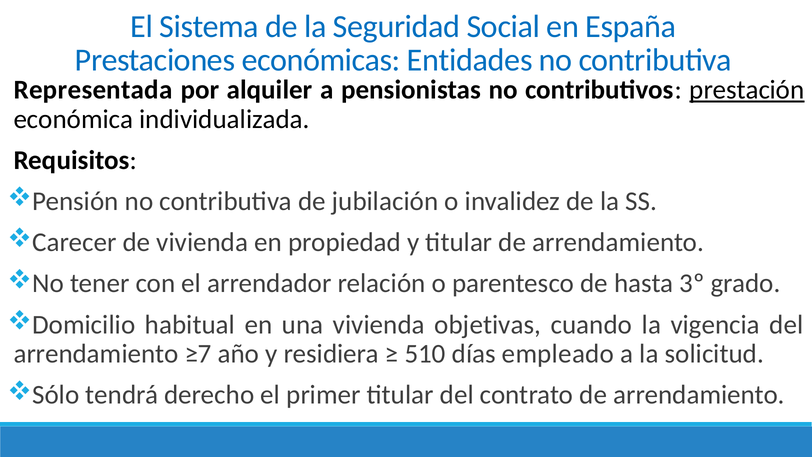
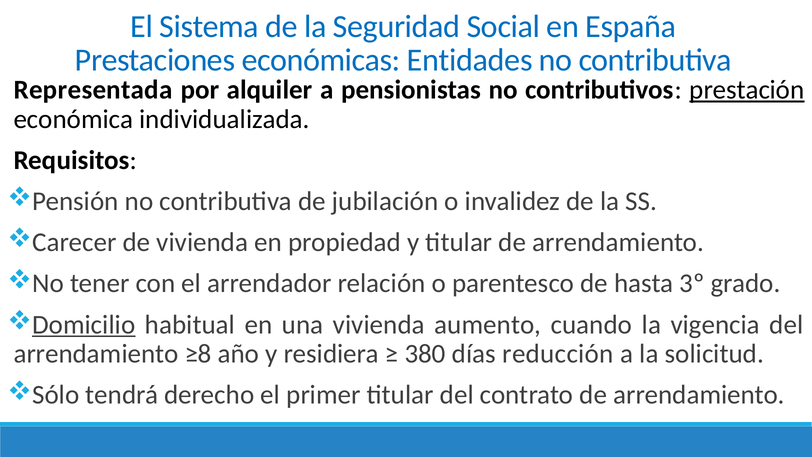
Domicilio underline: none -> present (84, 324)
objetivas: objetivas -> aumento (488, 324)
≥7: ≥7 -> ≥8 (198, 354)
510: 510 -> 380 (425, 354)
empleado: empleado -> reducción (558, 354)
